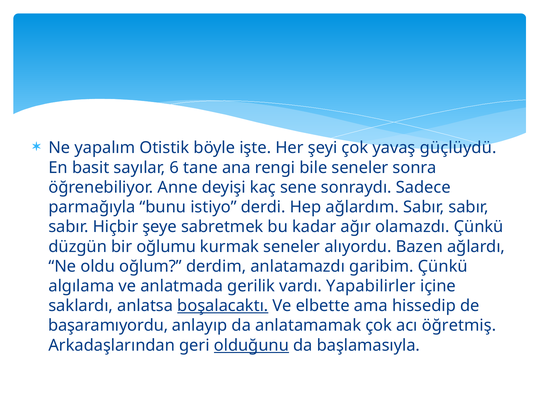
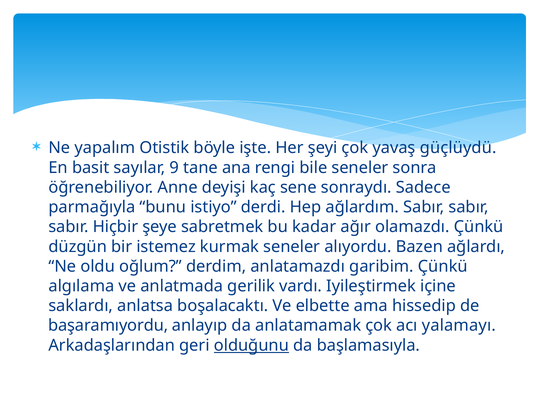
6: 6 -> 9 (174, 168)
oğlumu: oğlumu -> istemez (166, 247)
Yapabilirler: Yapabilirler -> Iyileştirmek (371, 286)
boşalacaktı underline: present -> none (223, 306)
öğretmiş: öğretmiş -> yalamayı (459, 326)
